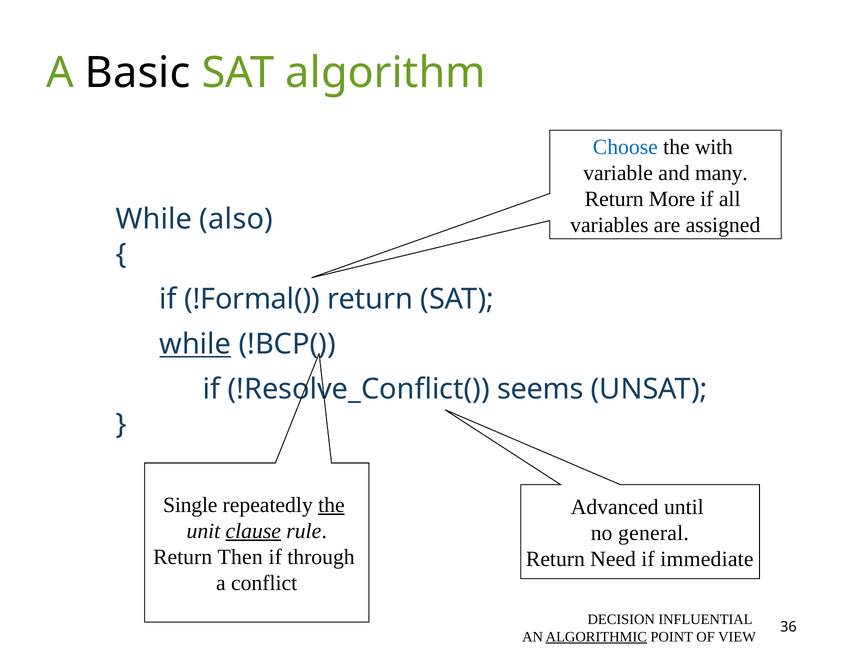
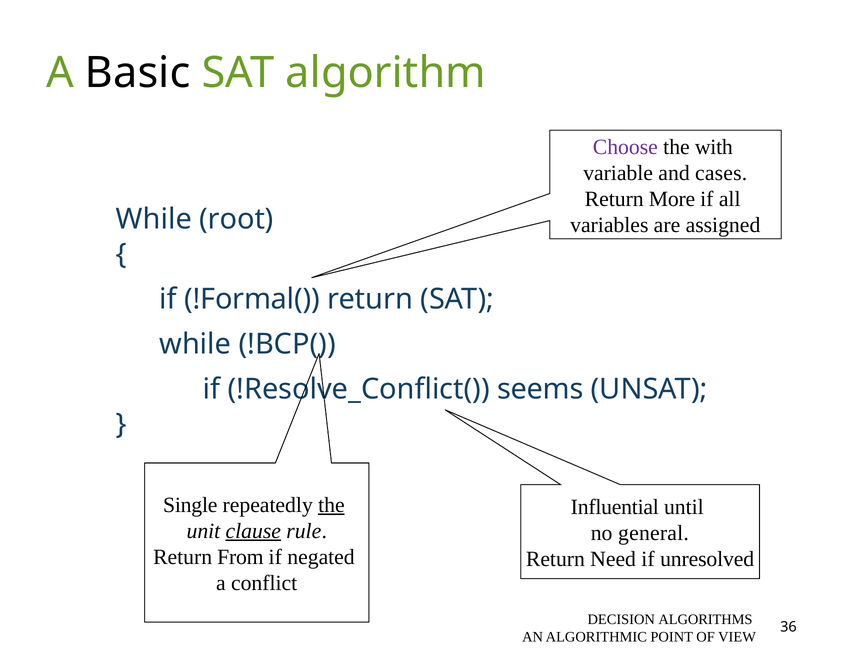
Choose colour: blue -> purple (625, 147)
many: many -> cases (721, 173)
also: also -> root (236, 219)
while underline: present -> none (195, 344)
Advanced: Advanced -> Influential (615, 507)
Then: Then -> From (240, 557)
through: through -> negated (321, 557)
immediate: immediate -> unresolved (707, 559)
INFLUENTIAL: INFLUENTIAL -> ALGORITHMS (706, 620)
ALGORITHMIC underline: present -> none (596, 637)
